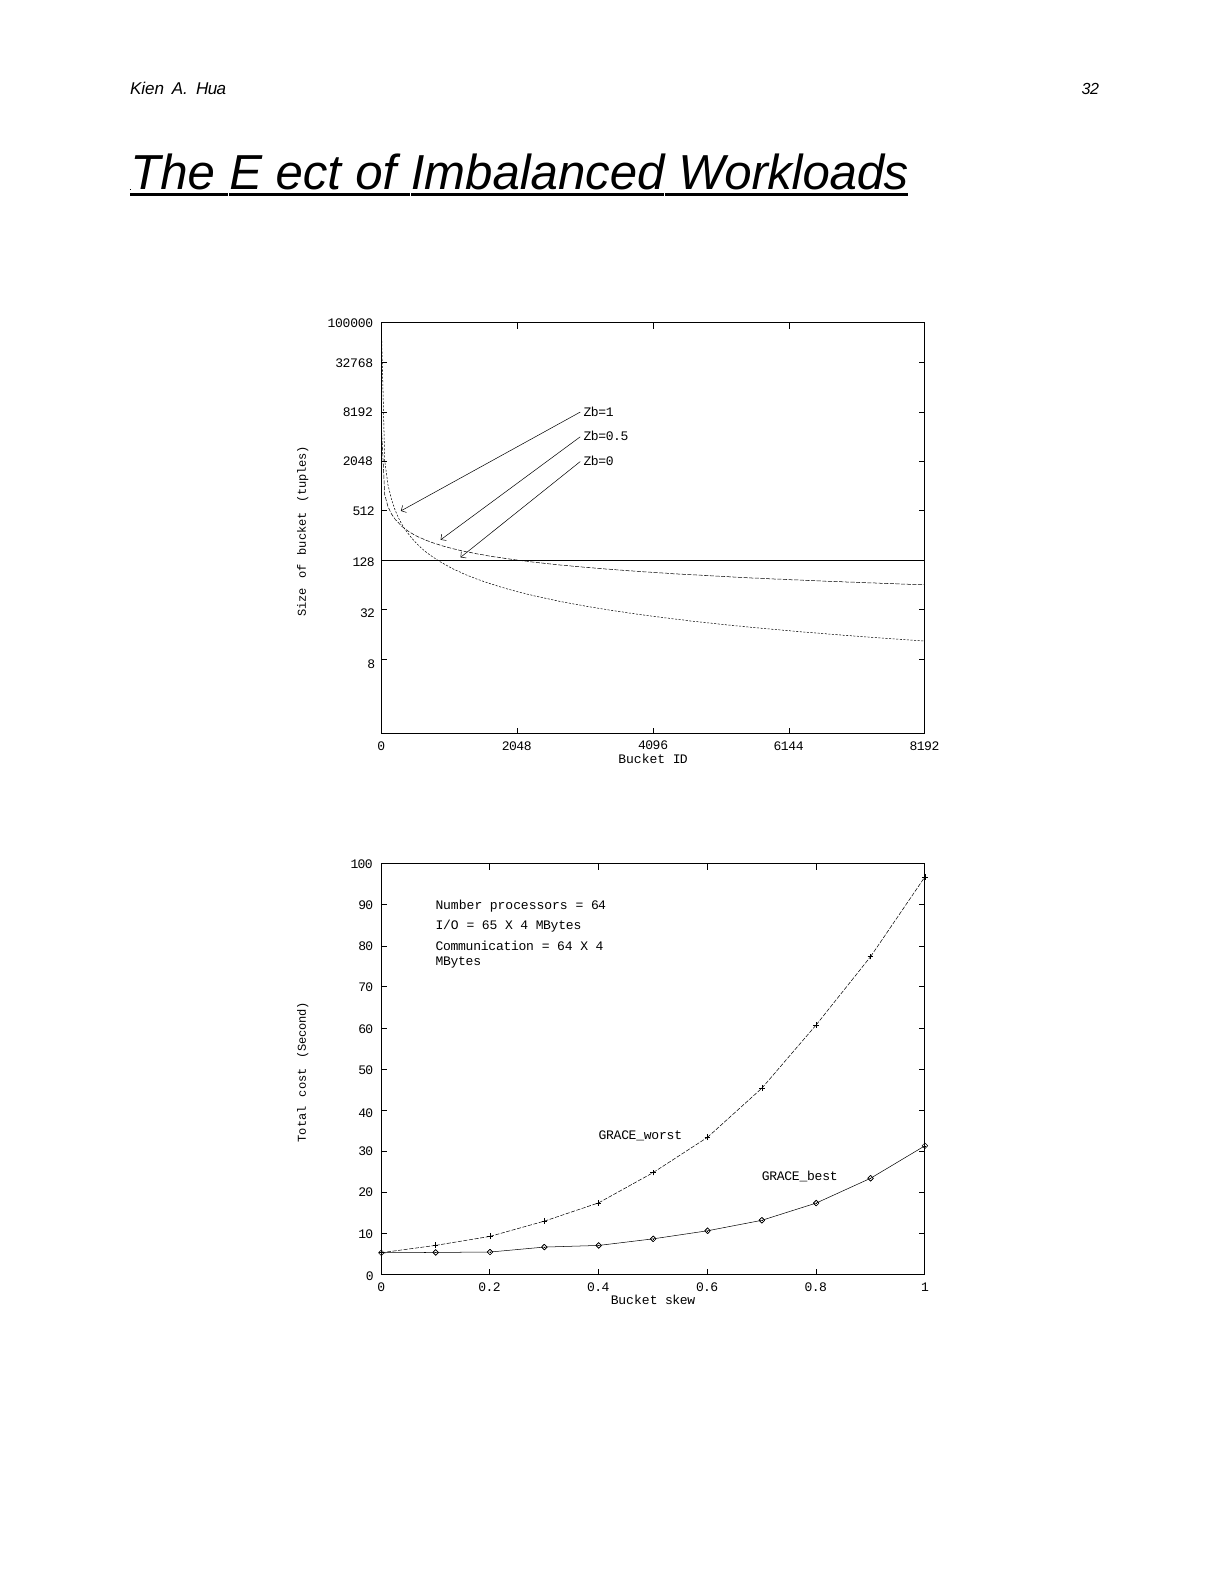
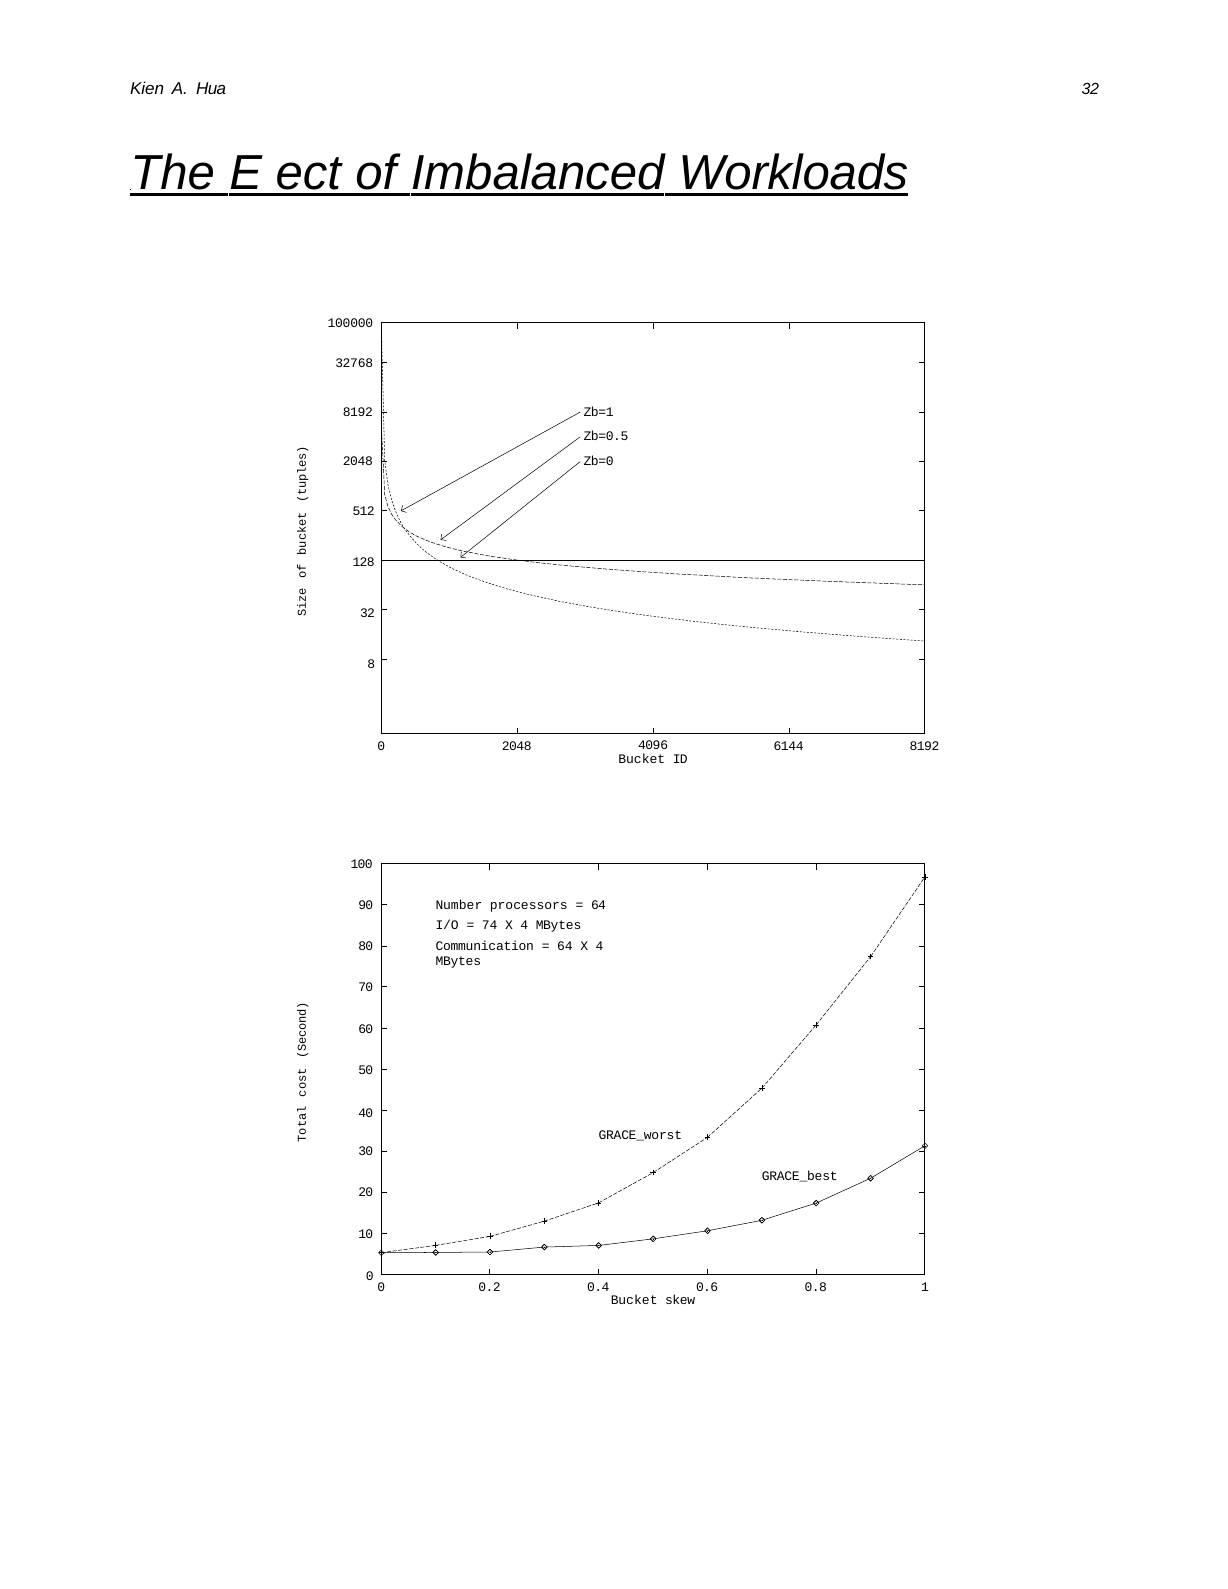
65: 65 -> 74 (490, 925)
